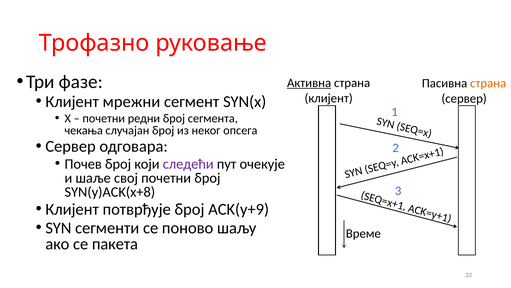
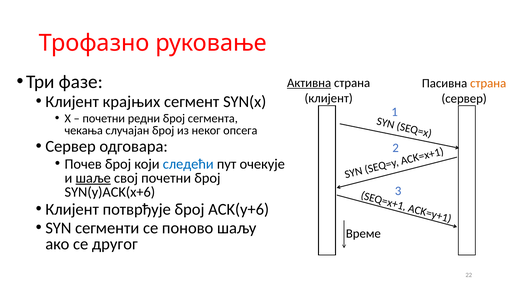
мрежни: мрежни -> крајњих (131, 102)
следећи colour: purple -> blue (188, 164)
шаље underline: none -> present (93, 178)
SYN(y)ACK(x+8: SYN(y)ACK(x+8 -> SYN(y)ACK(x+6 (110, 192)
ACK(y+9: ACK(y+9 -> ACK(y+6 (239, 209)
пакета: пакета -> другог (115, 244)
